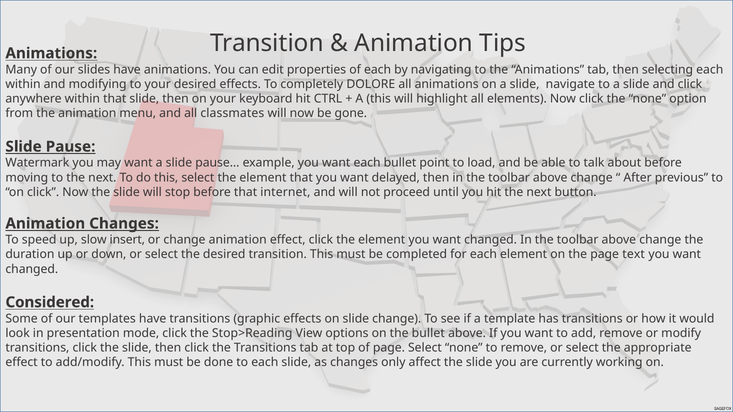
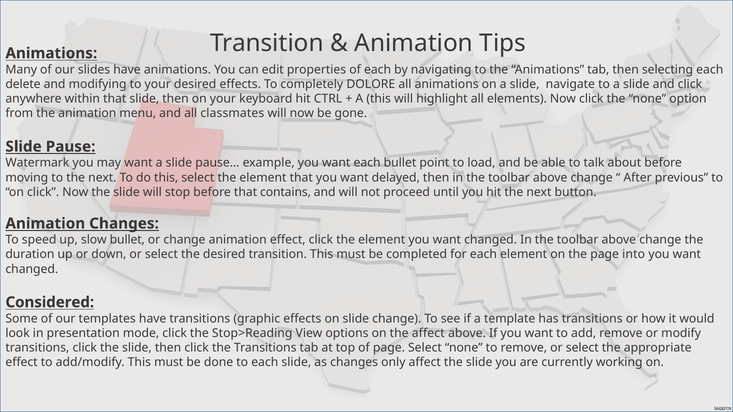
within: within -> delete (23, 84)
internet: internet -> contains (285, 192)
slow insert: insert -> bullet (127, 240)
text: text -> into (634, 255)
the bullet: bullet -> affect (428, 333)
